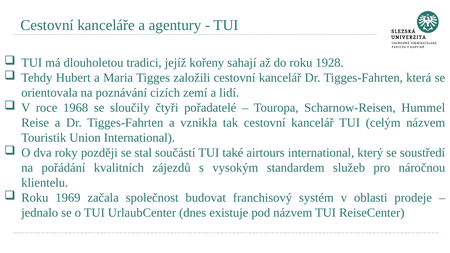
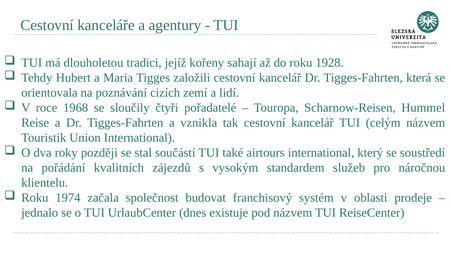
1969: 1969 -> 1974 (68, 198)
